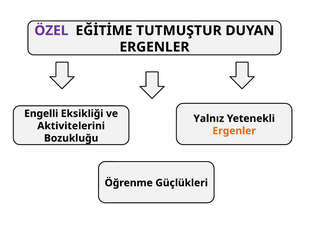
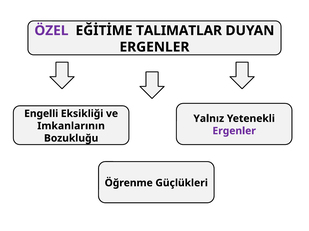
TUTMUŞTUR: TUTMUŞTUR -> TALIMATLAR (179, 31)
Aktivitelerini: Aktivitelerini -> Imkanlarının (71, 126)
Ergenler colour: orange -> purple (234, 131)
